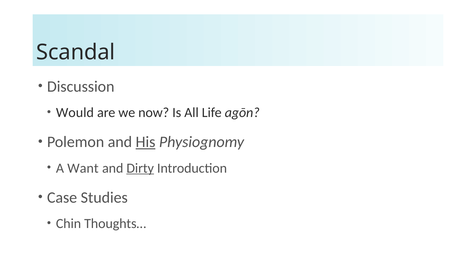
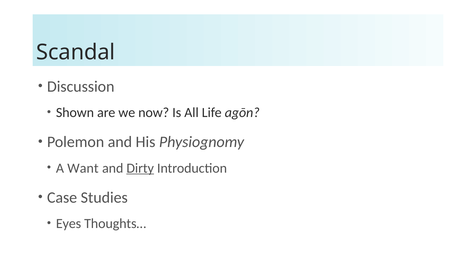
Would: Would -> Shown (75, 112)
His underline: present -> none (146, 142)
Chin: Chin -> Eyes (69, 224)
